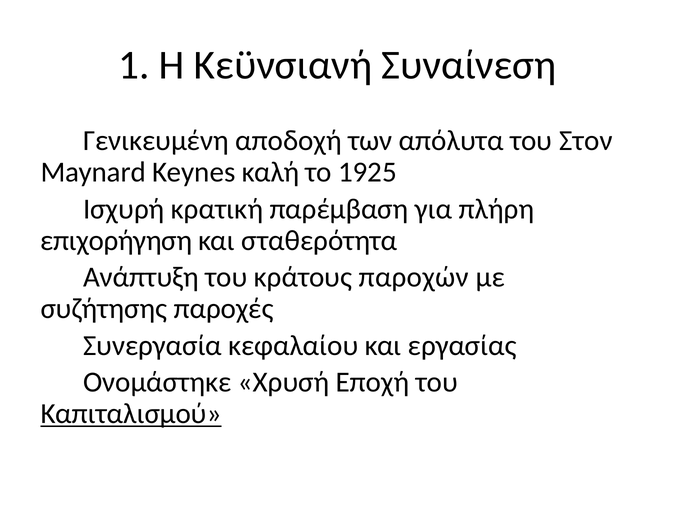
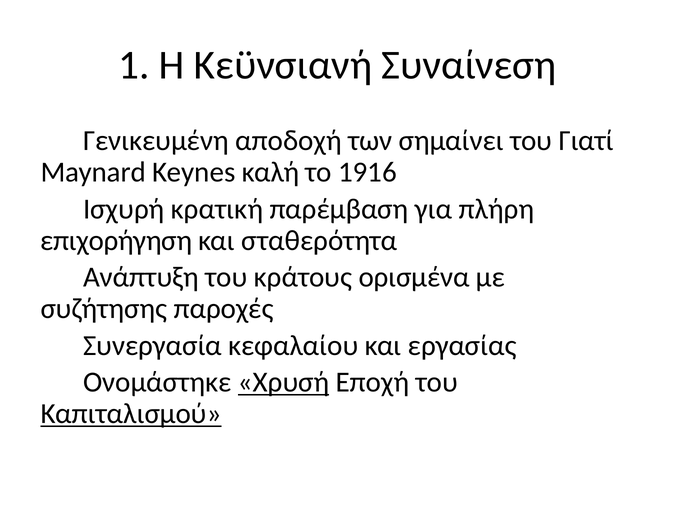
απόλυτα: απόλυτα -> σημαίνει (451, 141)
Στον: Στον -> Γιατί (586, 141)
1925: 1925 -> 1916 (367, 172)
παροχών: παροχών -> ορισμένα (414, 277)
Χρυσή underline: none -> present (284, 382)
